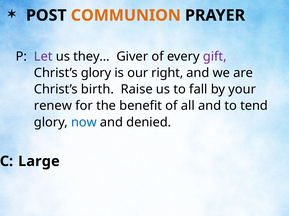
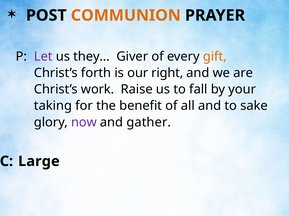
gift colour: purple -> orange (215, 57)
Christ’s glory: glory -> forth (96, 73)
birth: birth -> work (98, 90)
renew: renew -> taking (53, 106)
tend: tend -> sake (254, 106)
now colour: blue -> purple (84, 123)
denied: denied -> gather (149, 123)
